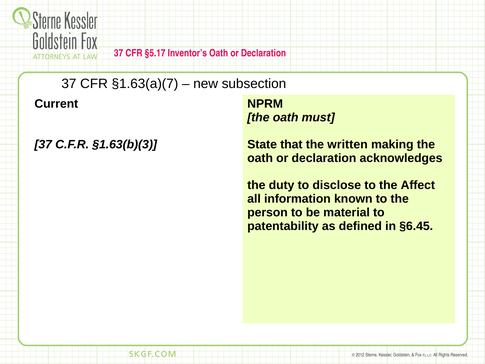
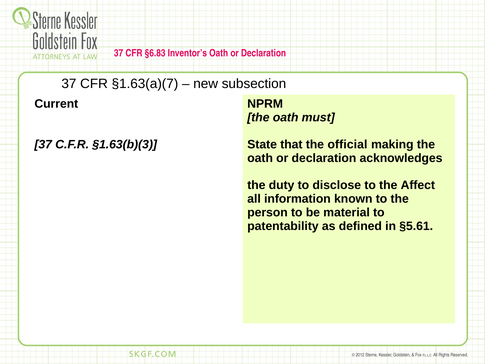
§5.17: §5.17 -> §6.83 (155, 53)
written: written -> official (347, 144)
§6.45: §6.45 -> §5.61 (416, 226)
